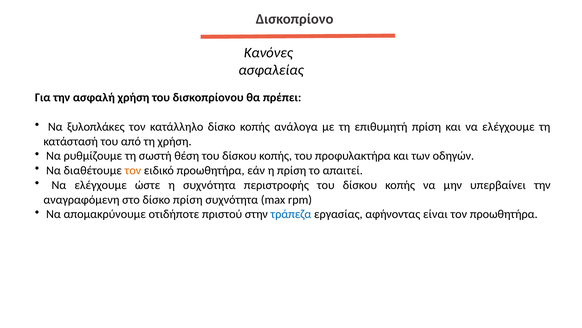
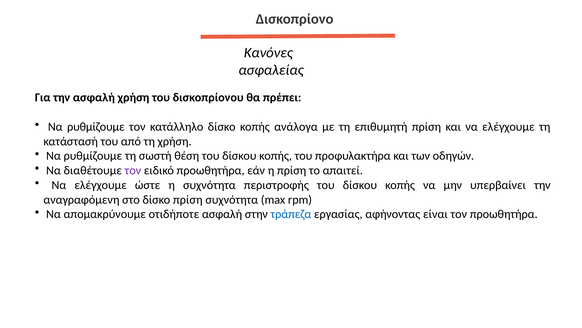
ξυλοπλάκες: ξυλοπλάκες -> ρυθμίζουμε (96, 127)
τον colour: orange -> purple (133, 170)
οτιδήποτε πριστού: πριστού -> ασφαλή (222, 214)
